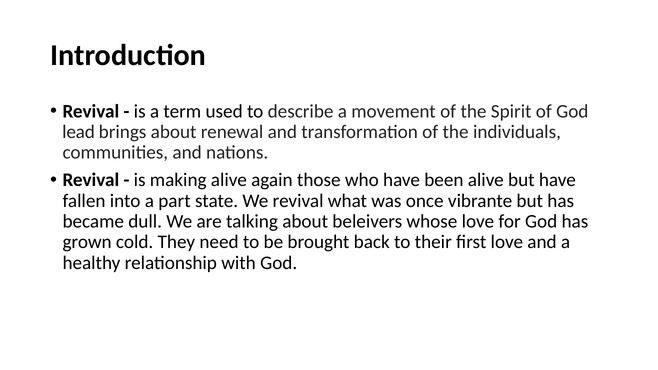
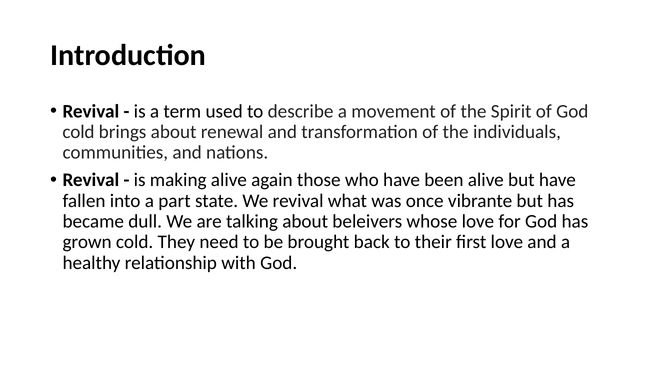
lead: lead -> cold (79, 132)
